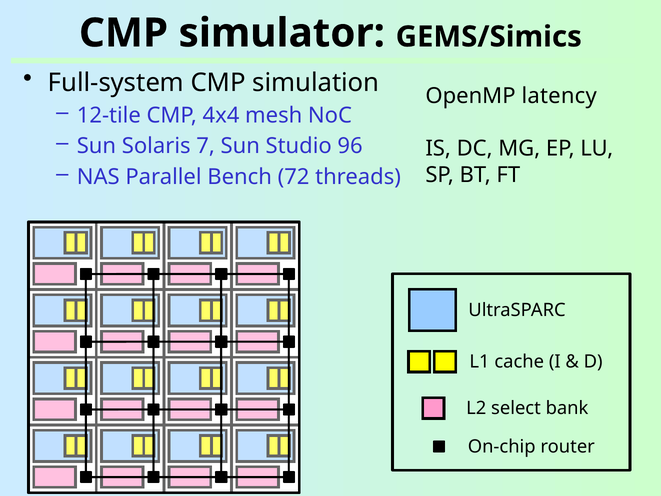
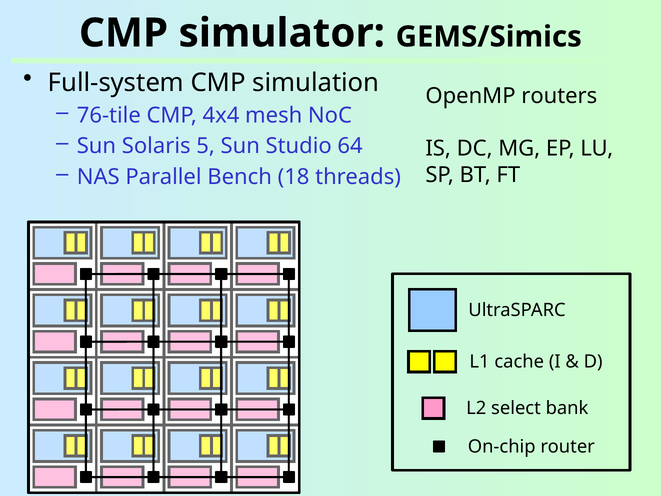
latency: latency -> routers (559, 96)
12-tile: 12-tile -> 76-tile (109, 115)
7: 7 -> 5 (206, 146)
96: 96 -> 64 (350, 146)
72: 72 -> 18 (294, 177)
